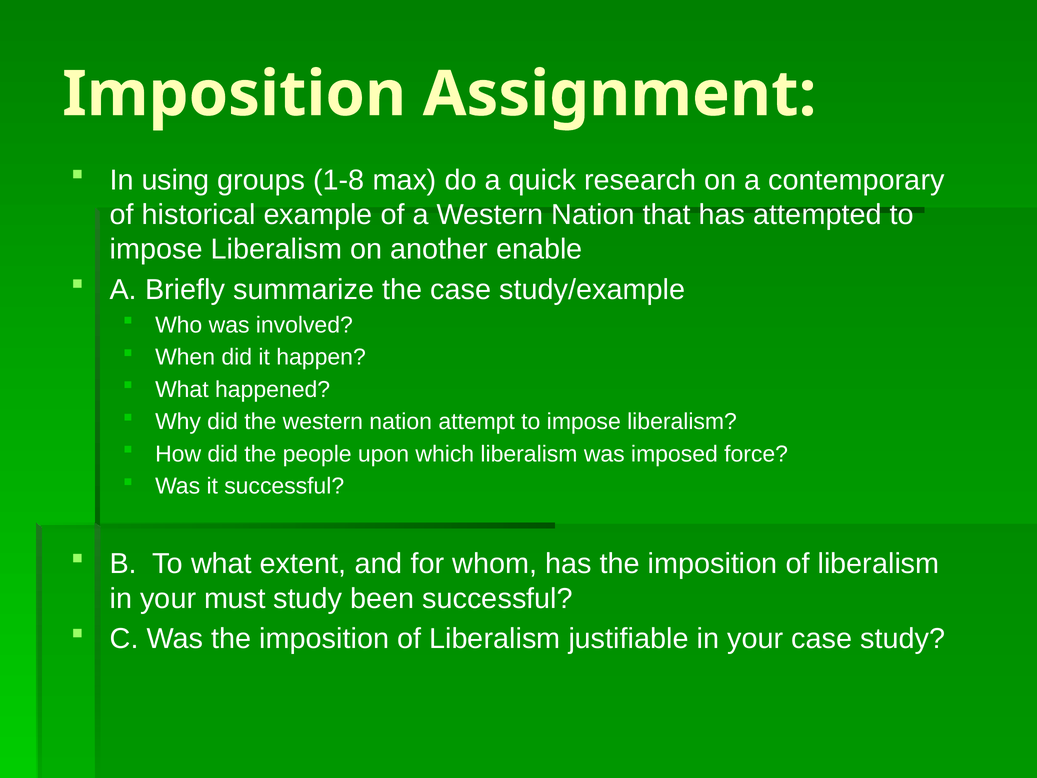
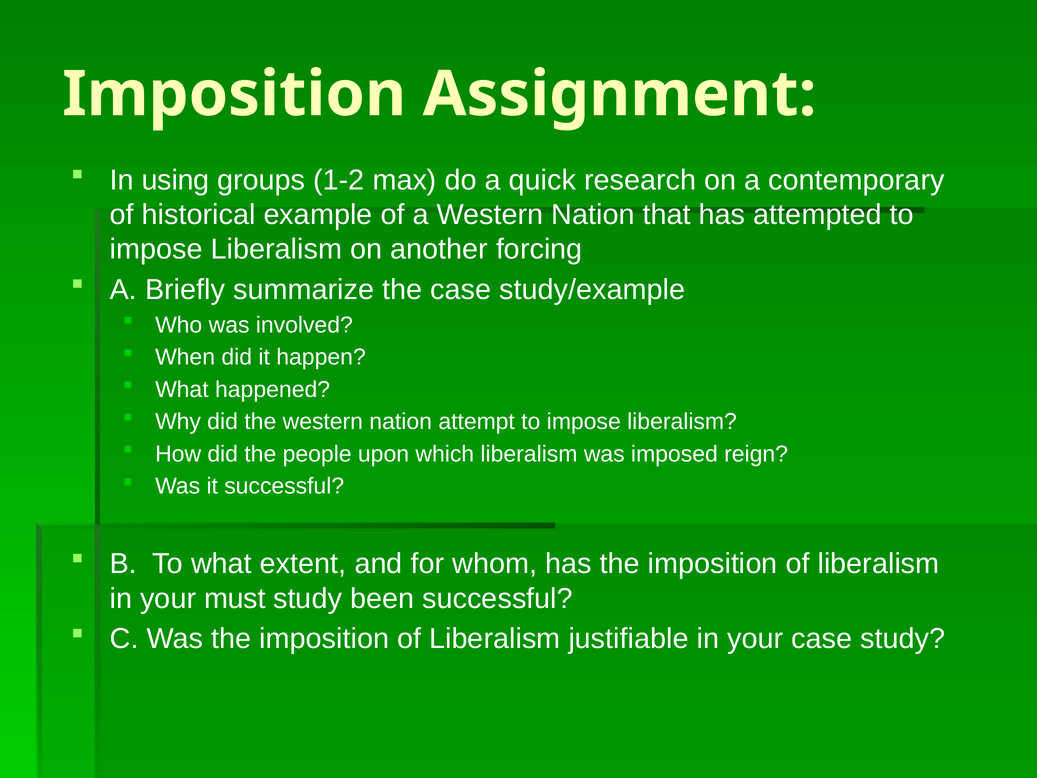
1-8: 1-8 -> 1-2 (339, 180)
enable: enable -> forcing (539, 249)
force: force -> reign (756, 454)
